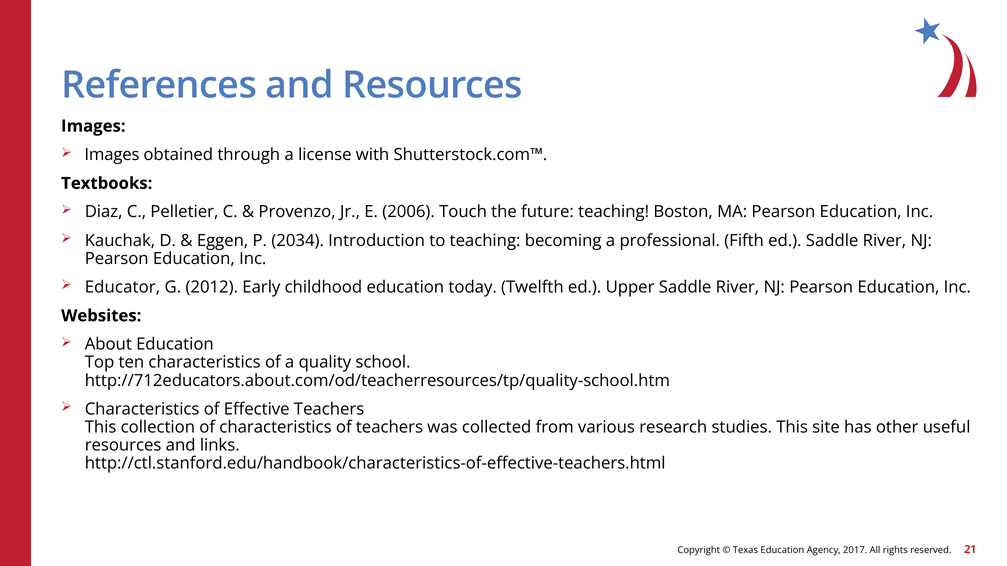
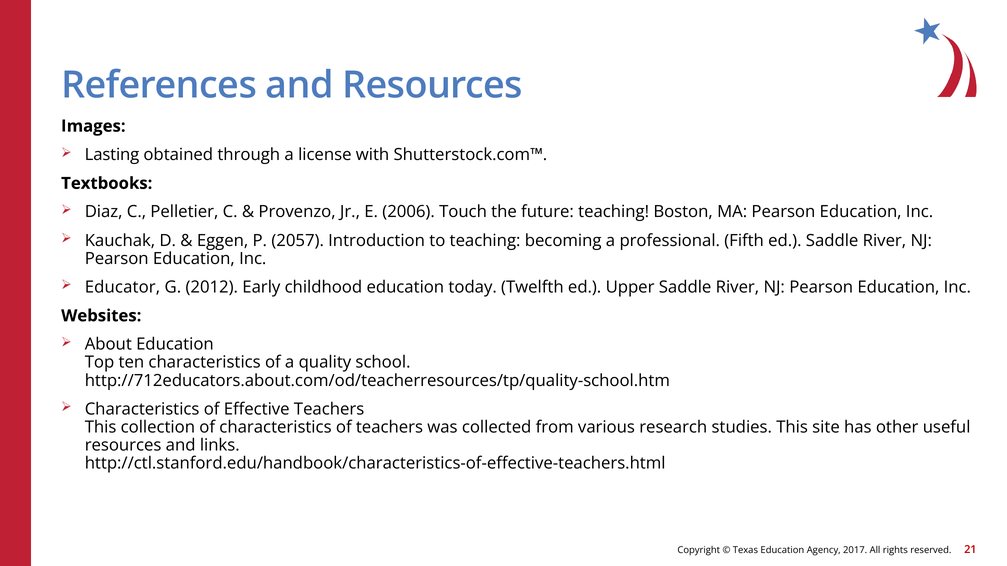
Images: Images -> Lasting (112, 155)
2034: 2034 -> 2057 (298, 241)
